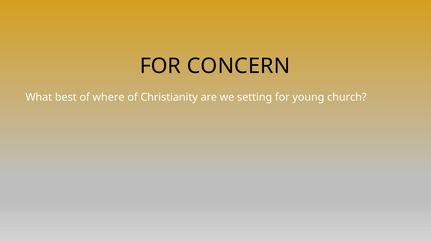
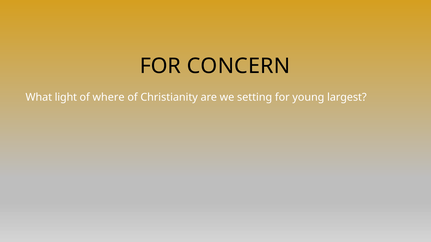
best: best -> light (66, 98)
church: church -> largest (347, 98)
